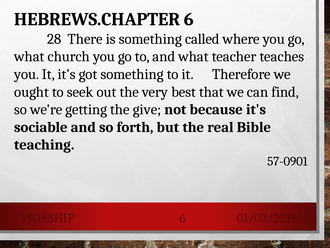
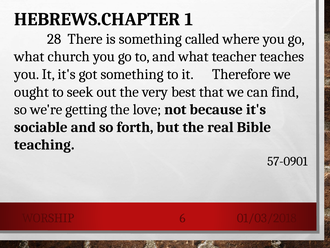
HEBREWS.CHAPTER 6: 6 -> 1 (189, 19)
give: give -> love (147, 109)
